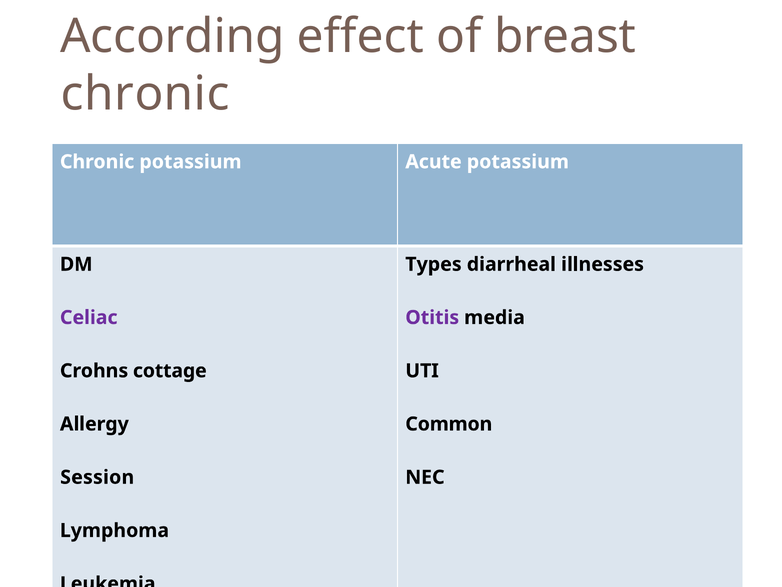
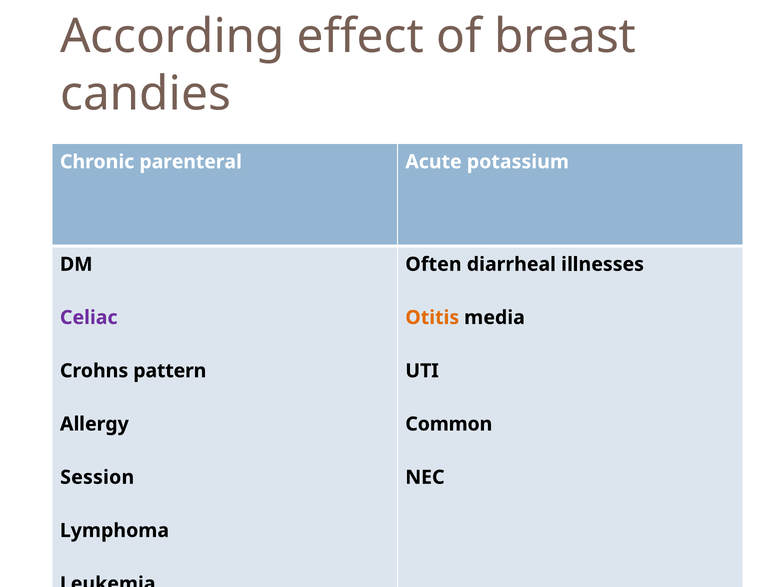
chronic: chronic -> candies (146, 94)
Chronic potassium: potassium -> parenteral (191, 162)
Types: Types -> Often (433, 264)
Otitis colour: purple -> orange (432, 317)
cottage: cottage -> pattern (170, 371)
